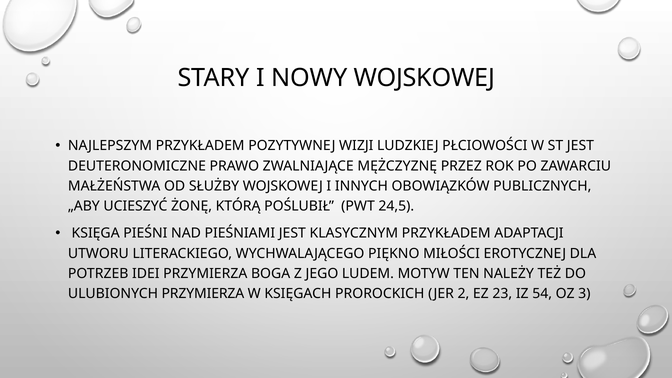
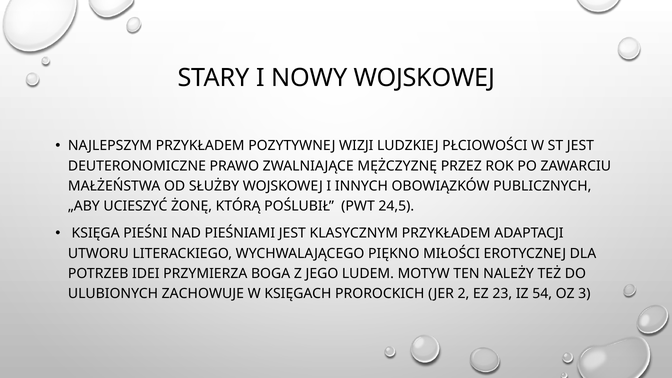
ULUBIONYCH PRZYMIERZA: PRZYMIERZA -> ZACHOWUJE (203, 294)
